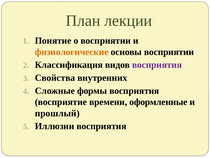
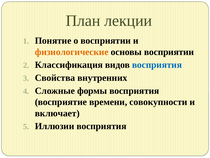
восприятия colour: purple -> blue (157, 65)
оформленные: оформленные -> совокупности (158, 102)
прошлый: прошлый -> включает (57, 113)
